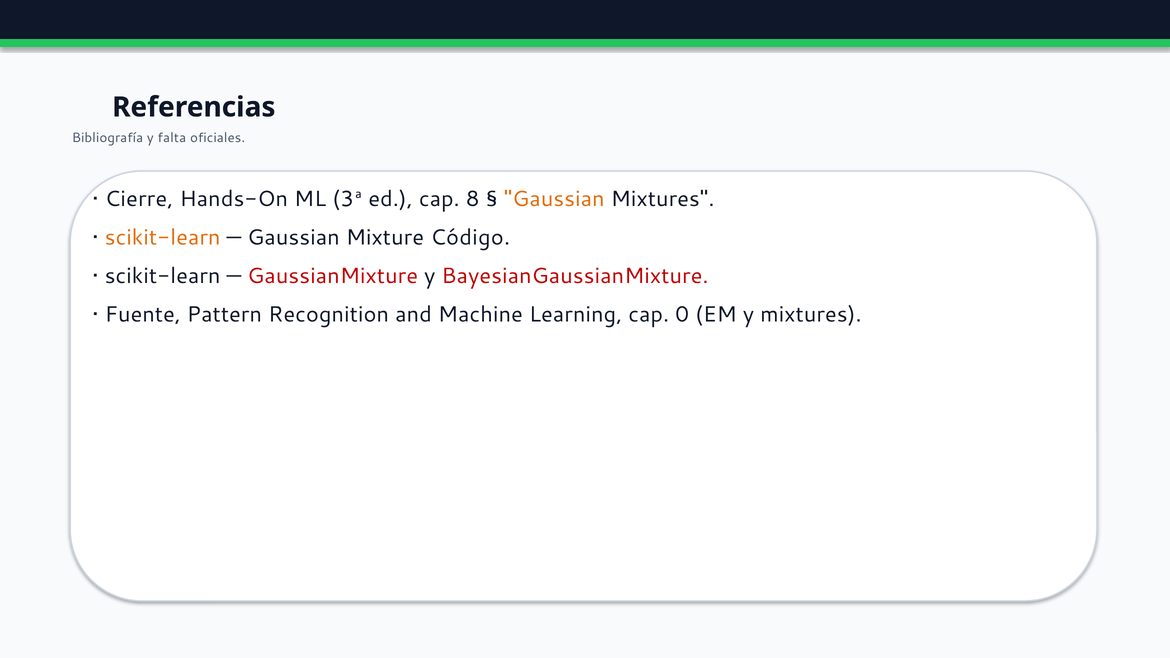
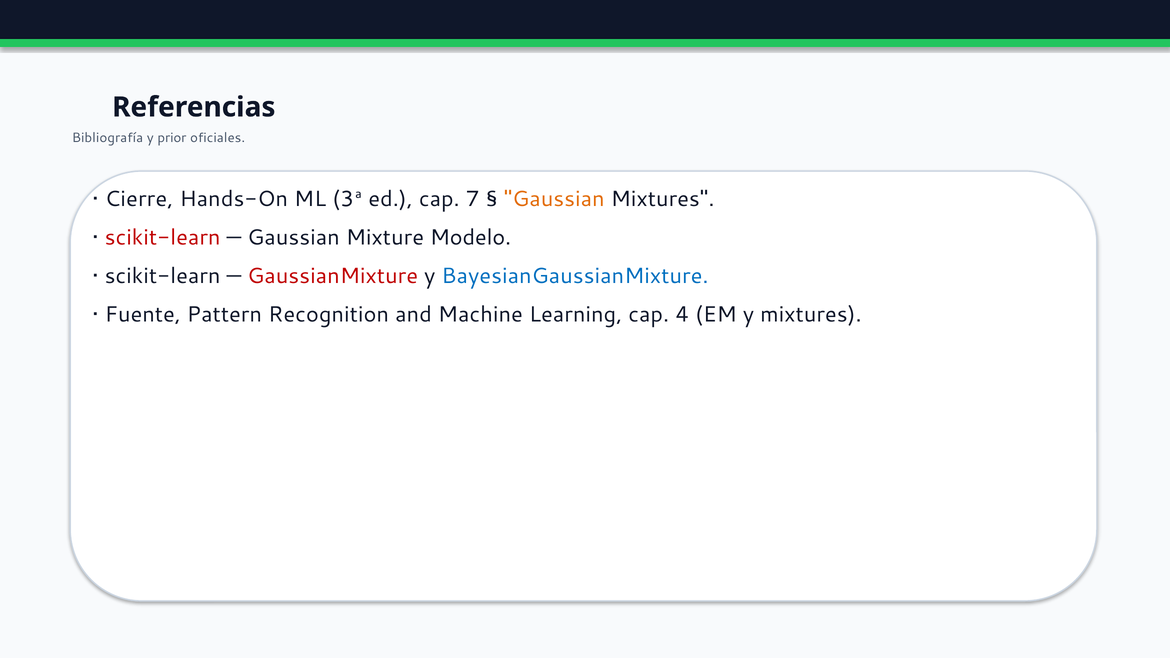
falta: falta -> prior (172, 138)
8: 8 -> 7 (473, 199)
scikit-learn colour: orange -> red (163, 237)
Código: Código -> Modelo (470, 237)
BayesianGaussianMixture colour: red -> blue (575, 276)
0: 0 -> 4 (682, 314)
